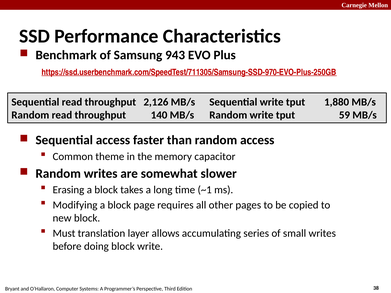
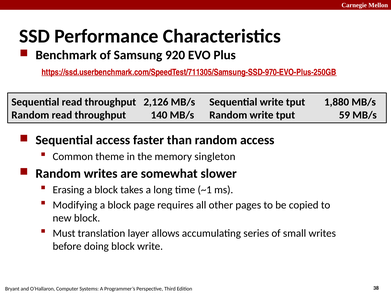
943: 943 -> 920 (175, 55)
capacitor: capacitor -> singleton (215, 157)
